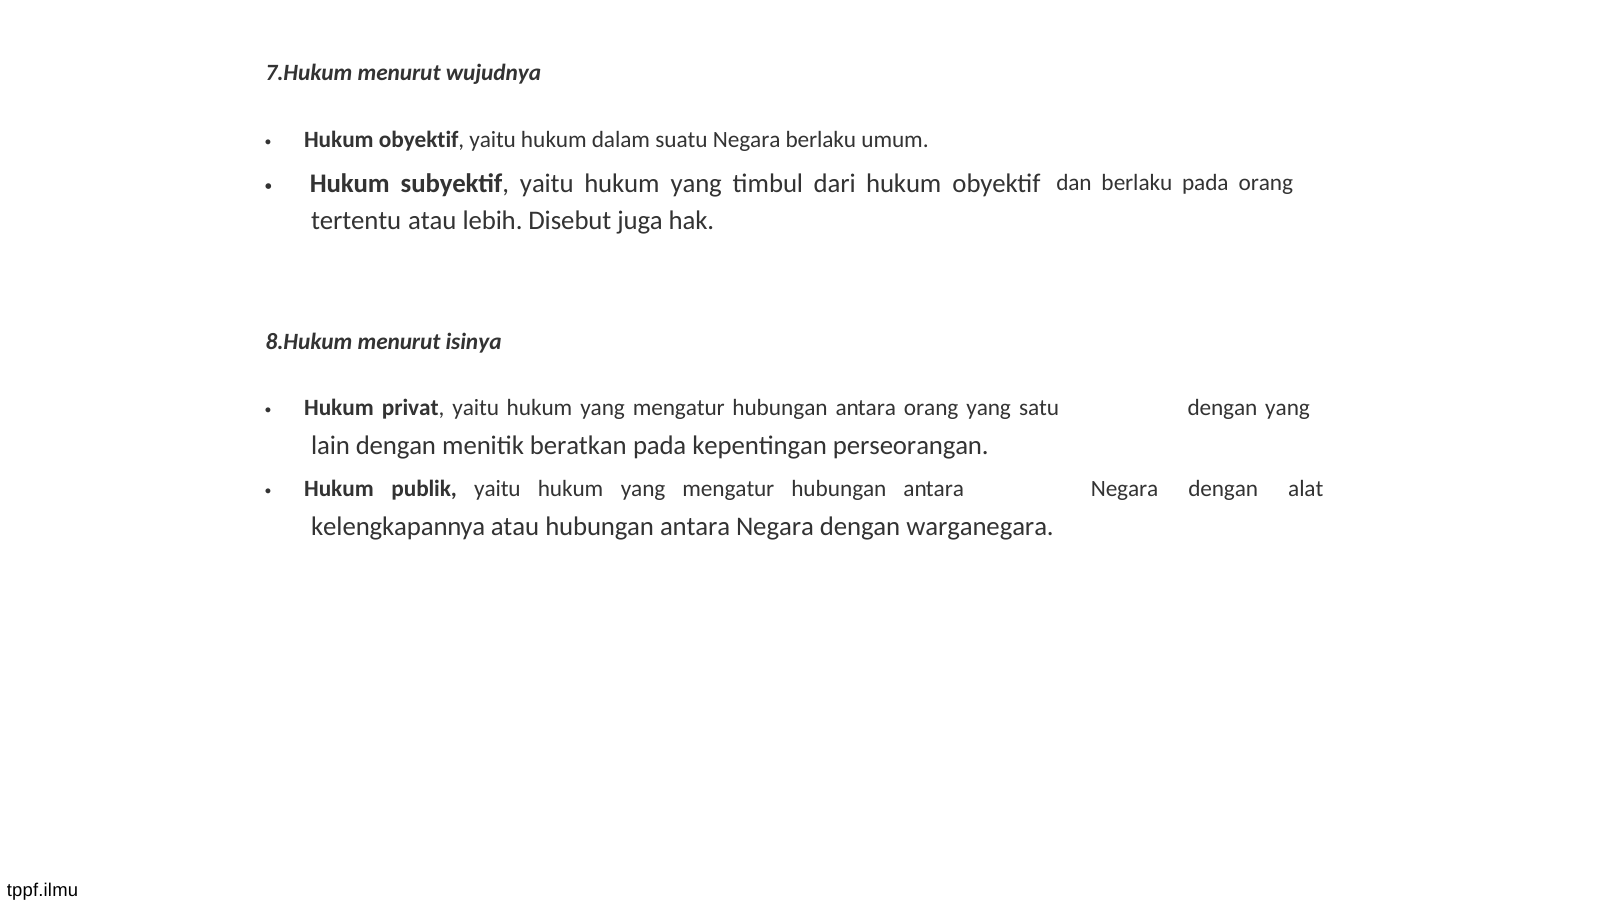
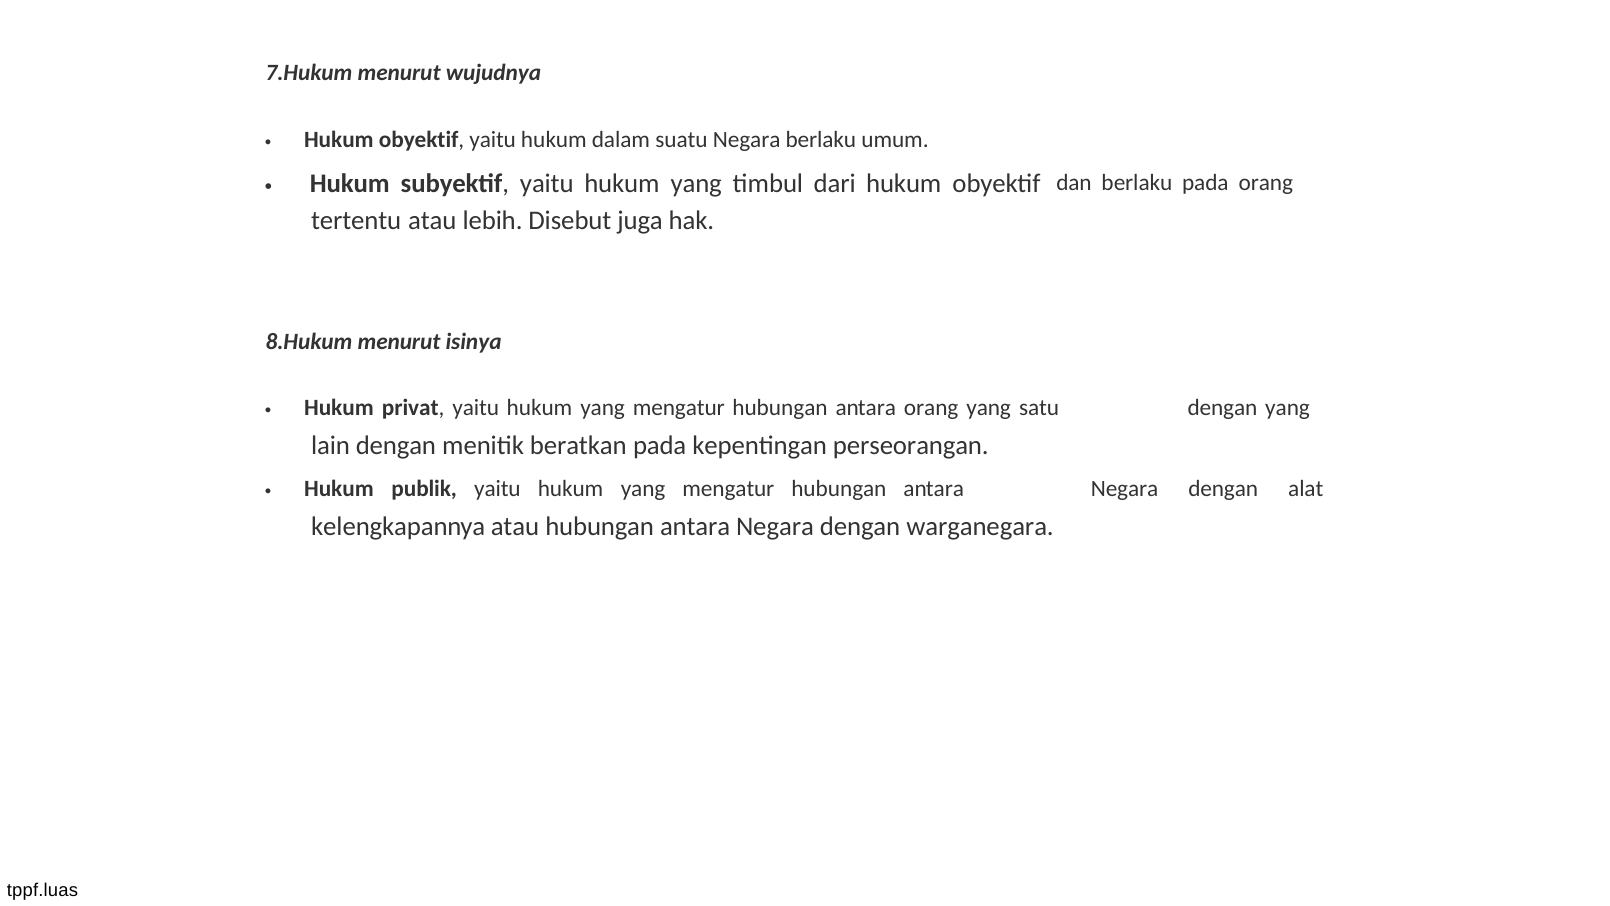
tppf.ilmu: tppf.ilmu -> tppf.luas (43, 890)
